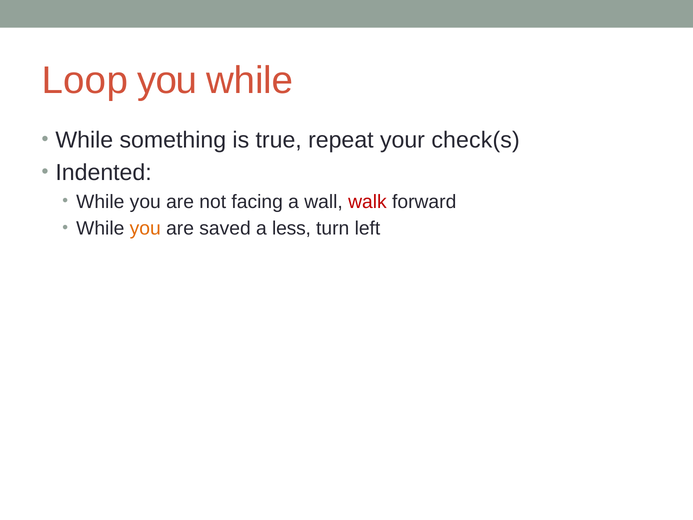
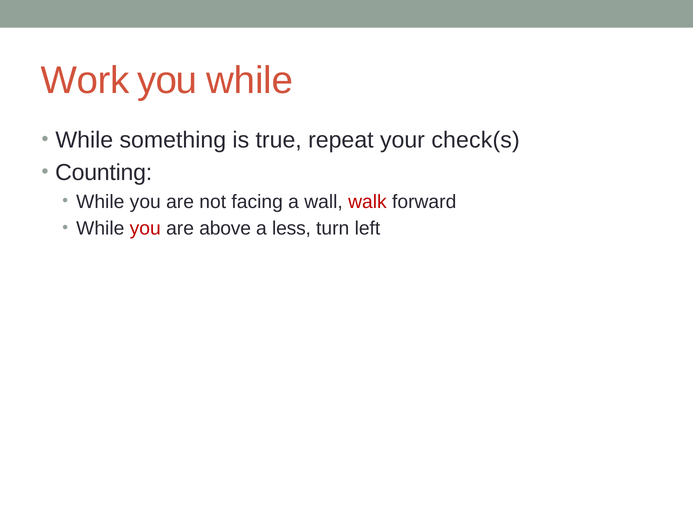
Loop: Loop -> Work (85, 81)
Indented: Indented -> Counting (104, 173)
you colour: orange -> red (145, 228)
saved: saved -> above (225, 228)
